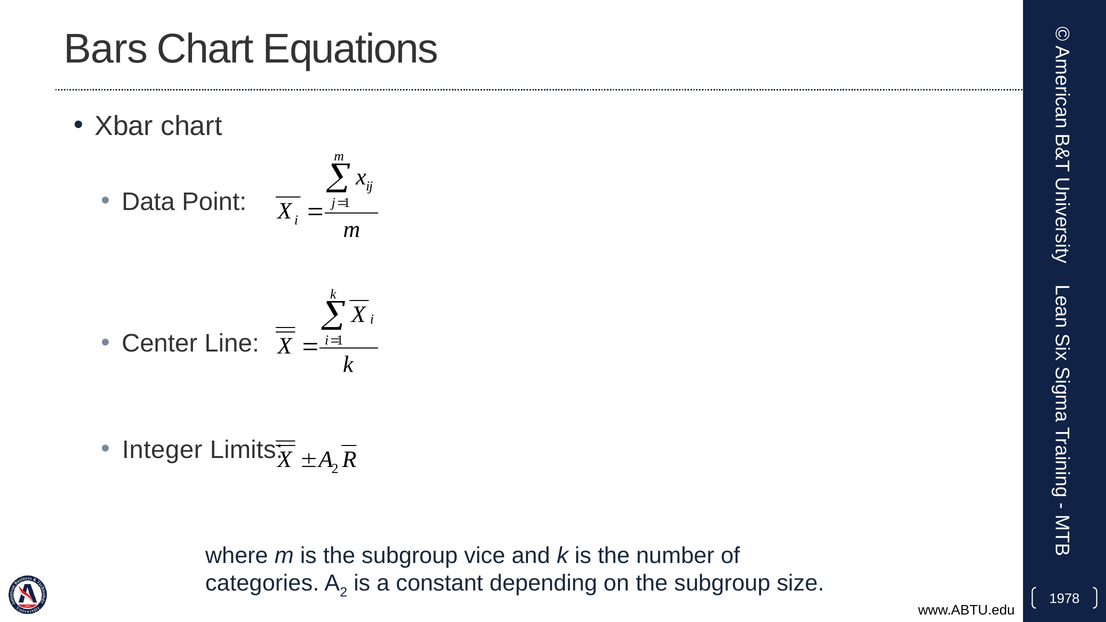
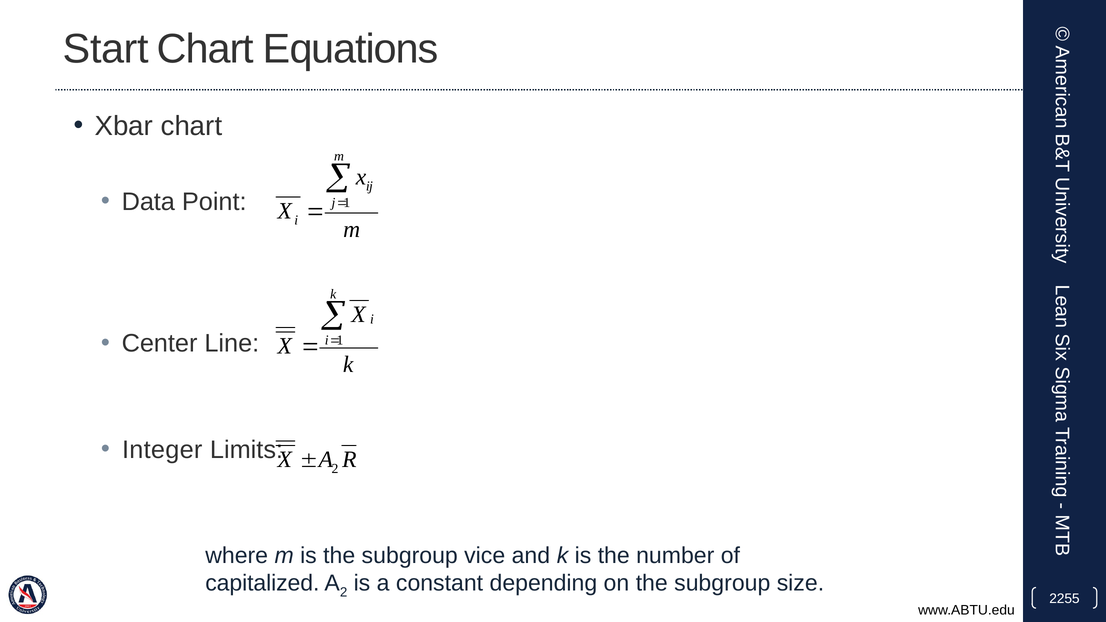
Bars: Bars -> Start (106, 49)
categories: categories -> capitalized (262, 583)
1978: 1978 -> 2255 (1064, 599)
